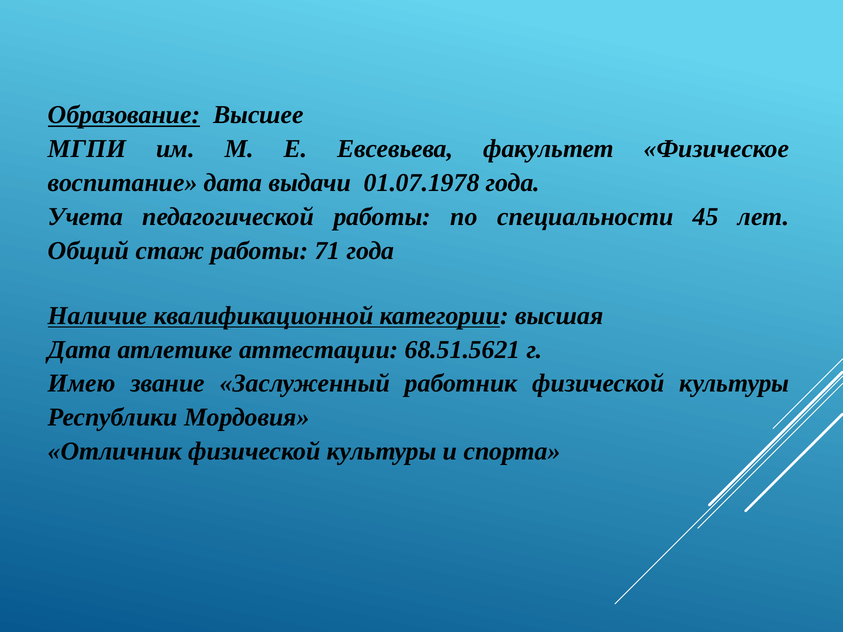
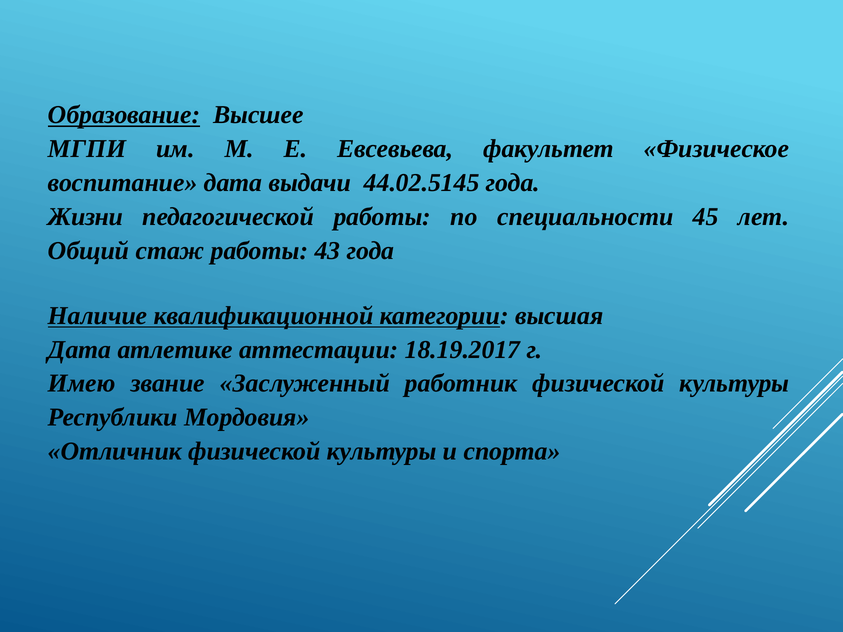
01.07.1978: 01.07.1978 -> 44.02.5145 (422, 183)
Учета: Учета -> Жизни (85, 217)
71: 71 -> 43 (327, 251)
68.51.5621: 68.51.5621 -> 18.19.2017 (463, 350)
